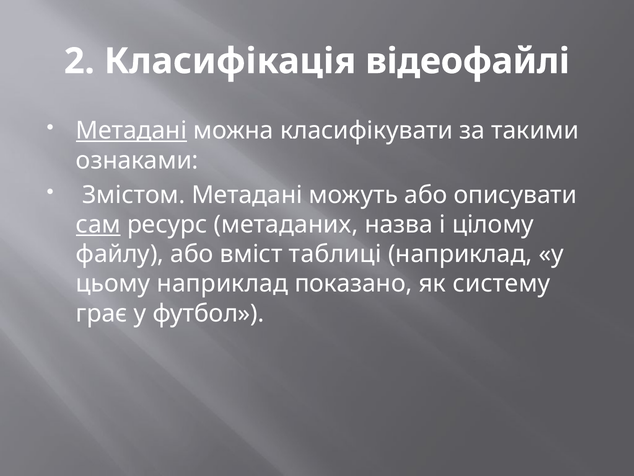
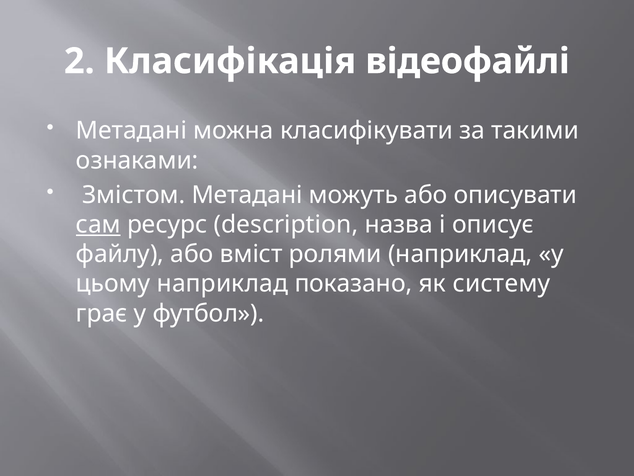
Метадані underline: present -> none (131, 131)
метаданих: метаданих -> description (286, 224)
цілому: цілому -> описує (493, 224)
таблиці: таблиці -> ролями (335, 254)
